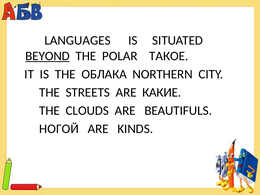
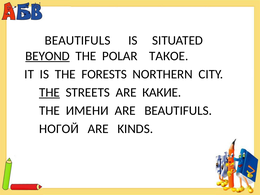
LANGUAGES: LANGUAGES -> BEAUTIFULS (78, 40)
ОБЛАКА: ОБЛАКА -> FORESTS (104, 74)
THE underline: none -> present (49, 92)
CLOUDS: CLOUDS -> ИМЕНИ (87, 111)
